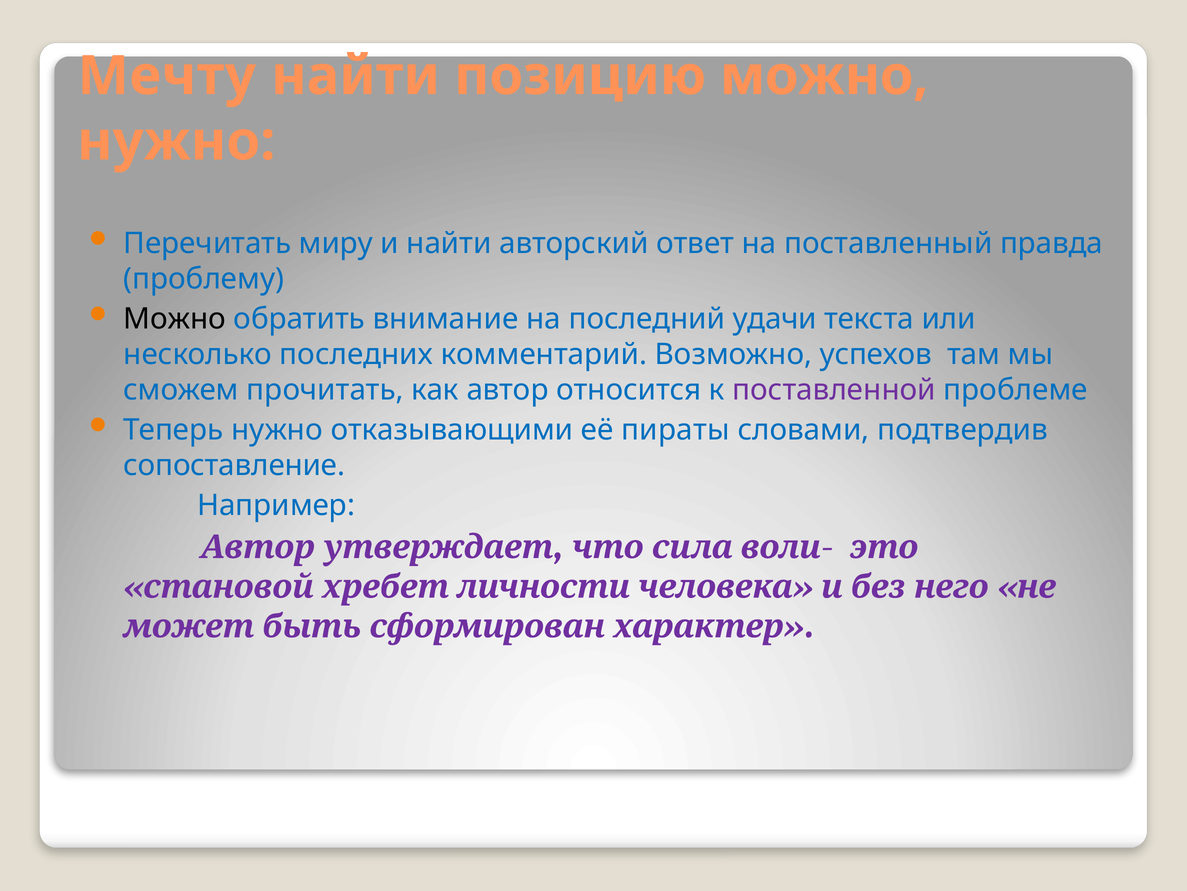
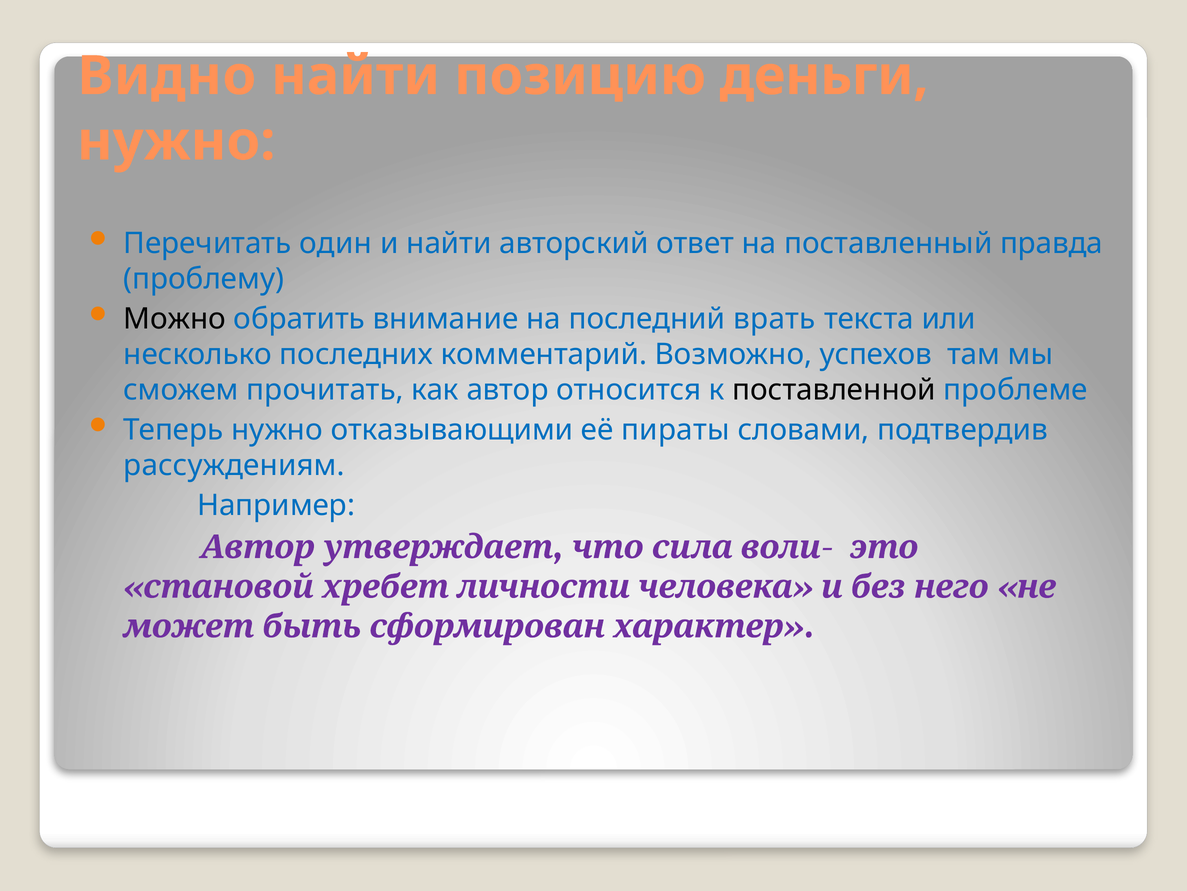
Мечту: Мечту -> Видно (167, 76)
позицию можно: можно -> деньги (824, 76)
миру: миру -> один (336, 243)
удачи: удачи -> врать (774, 319)
поставленной colour: purple -> black (834, 390)
сопоставление: сопоставление -> рассуждениям (234, 465)
